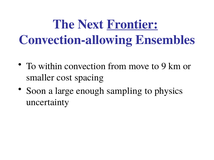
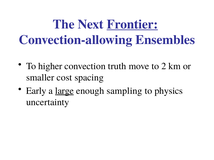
within: within -> higher (50, 66)
from: from -> truth (117, 66)
9: 9 -> 2 (164, 66)
Soon: Soon -> Early (36, 91)
large underline: none -> present (64, 91)
